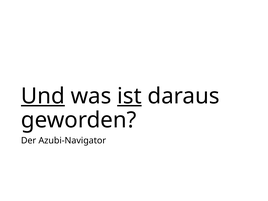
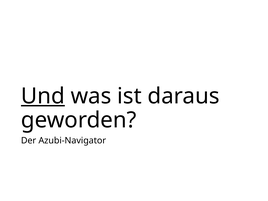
ist underline: present -> none (129, 96)
